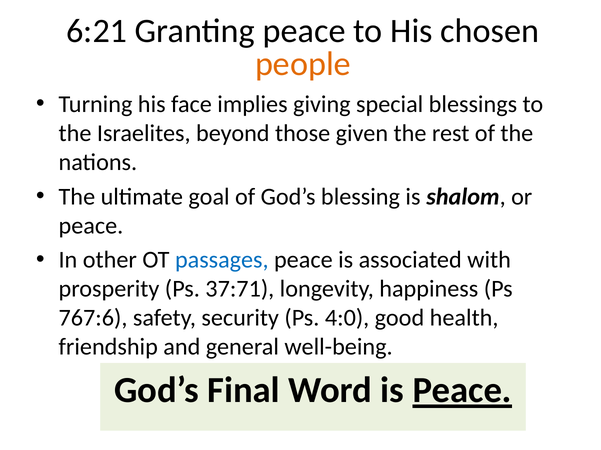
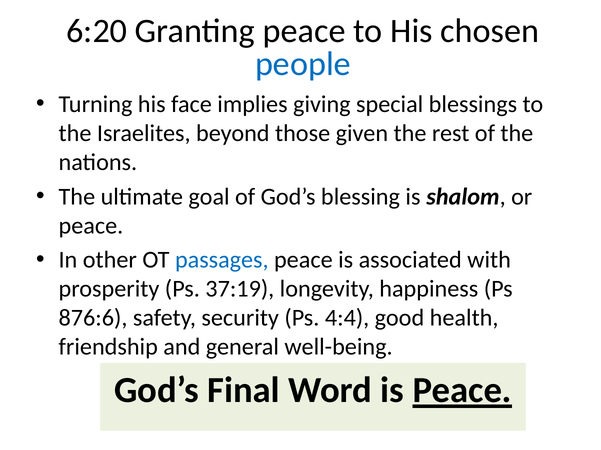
6:21: 6:21 -> 6:20 (97, 31)
people colour: orange -> blue (303, 64)
37:71: 37:71 -> 37:19 (240, 289)
767:6: 767:6 -> 876:6 (93, 318)
4:0: 4:0 -> 4:4 (347, 318)
